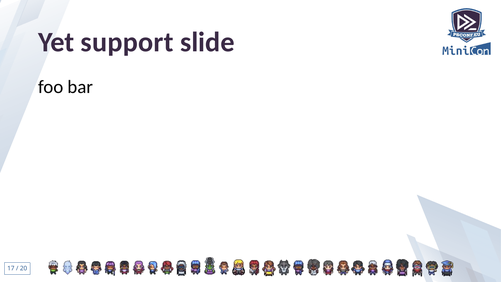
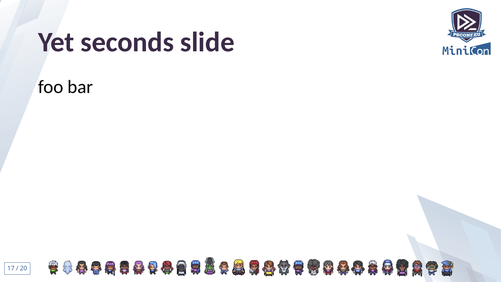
support: support -> seconds (127, 42)
